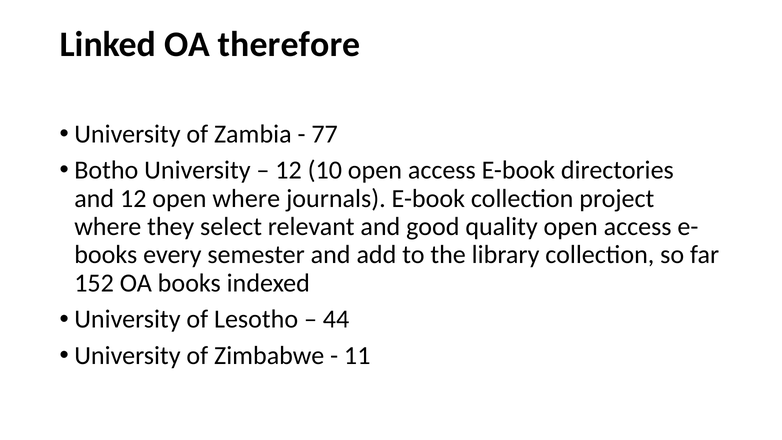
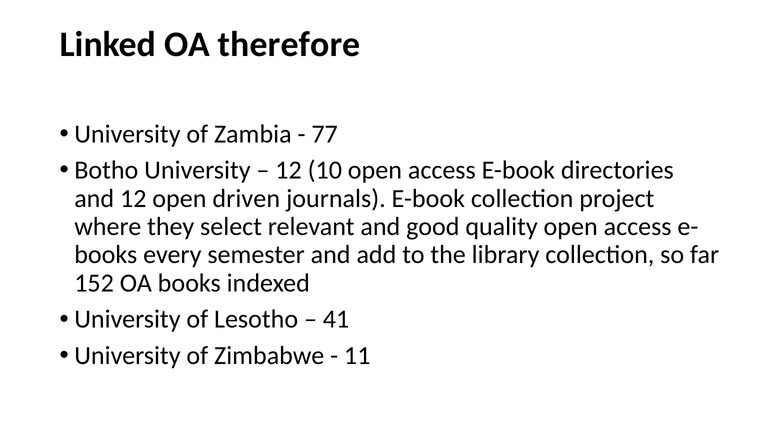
open where: where -> driven (246, 198)
44: 44 -> 41 (336, 319)
